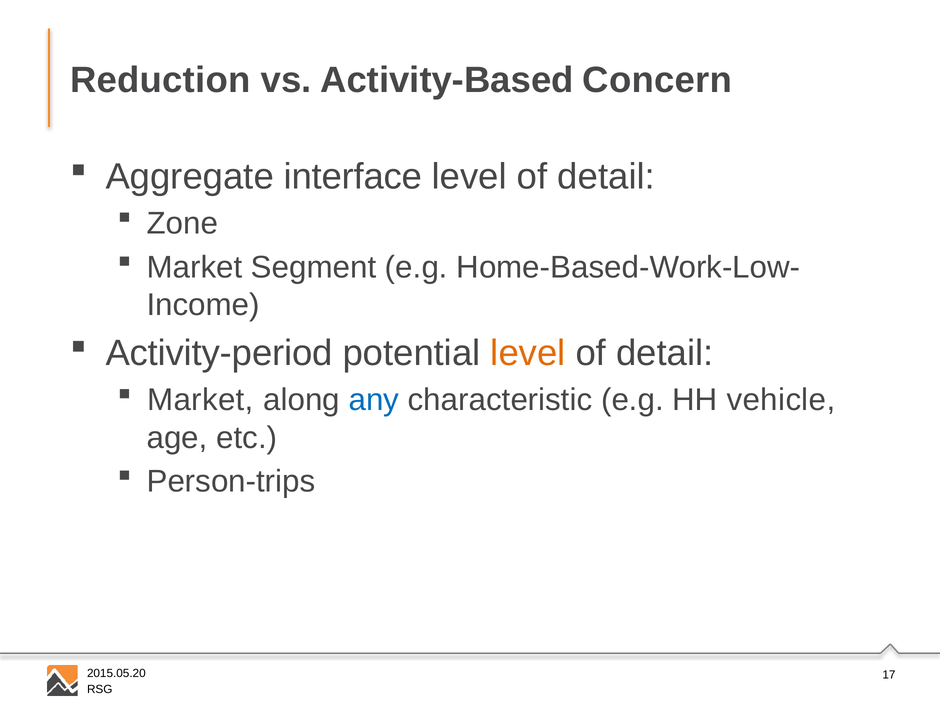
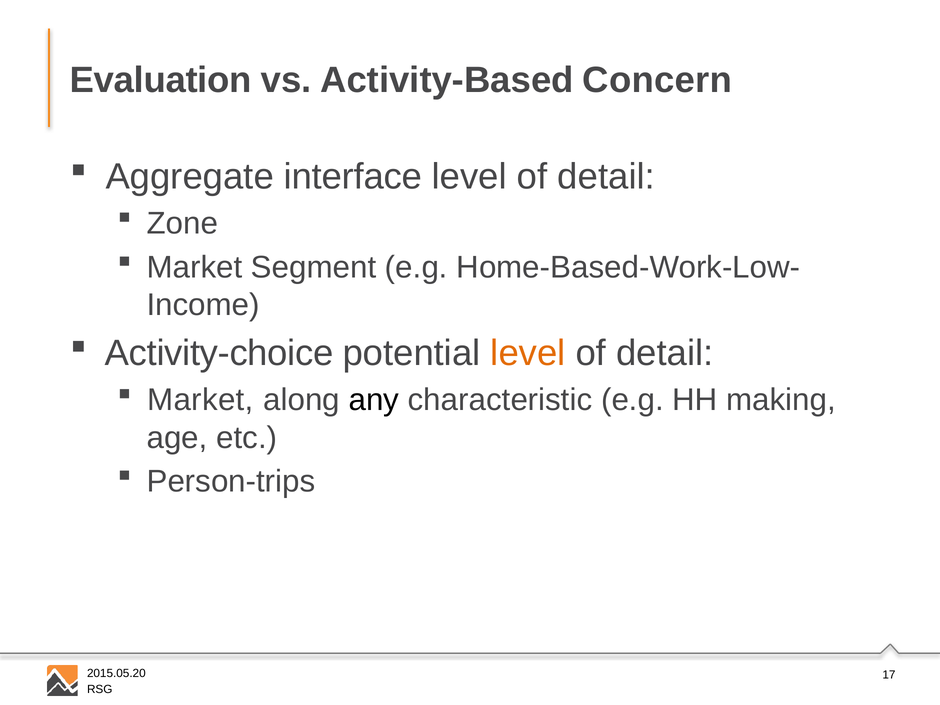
Reduction: Reduction -> Evaluation (161, 80)
Activity-period: Activity-period -> Activity-choice (219, 353)
any colour: blue -> black (374, 400)
vehicle: vehicle -> making (781, 400)
